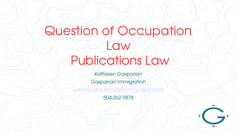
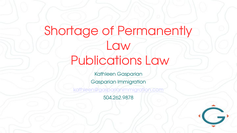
Question: Question -> Shortage (72, 31)
Occupation: Occupation -> Permanently (155, 31)
